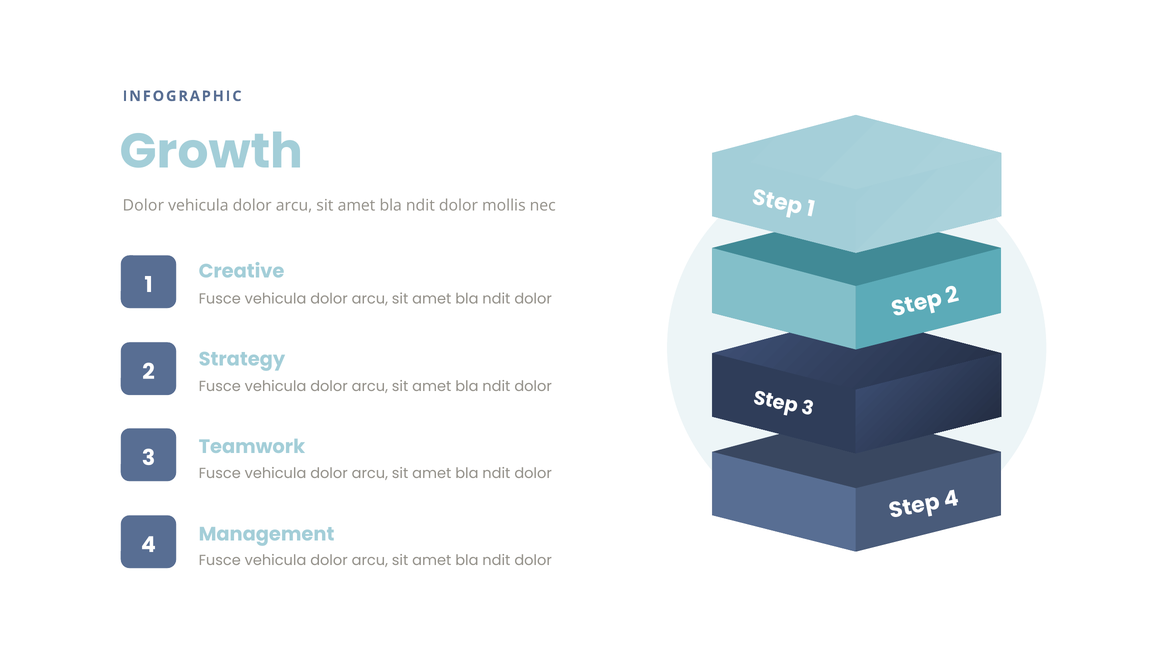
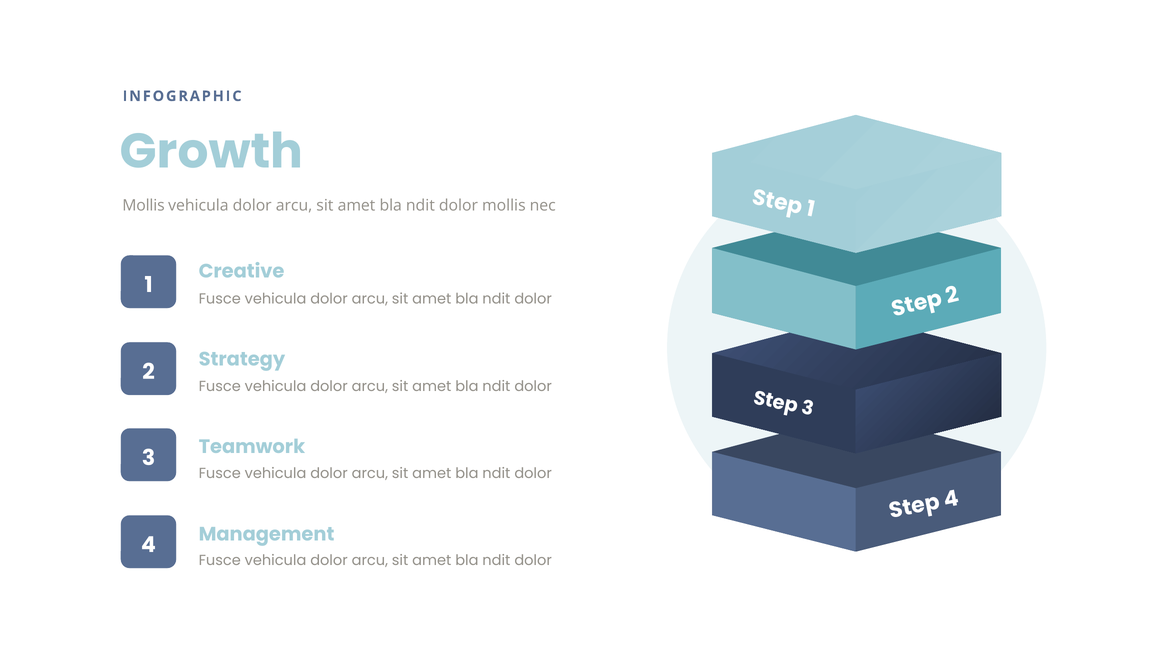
Dolor: Dolor -> Mollis (143, 206)
